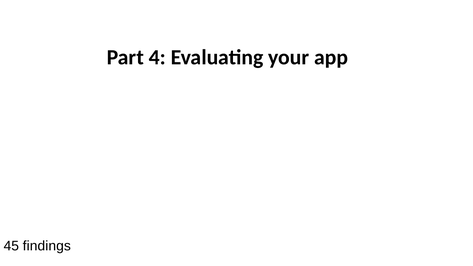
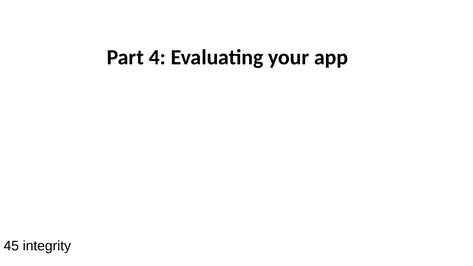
findings: findings -> integrity (47, 246)
